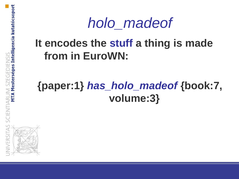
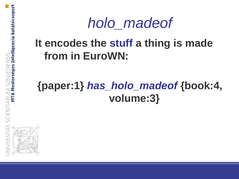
book:7: book:7 -> book:4 (201, 86)
